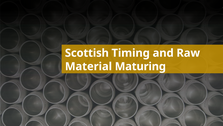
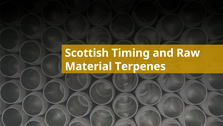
Maturing: Maturing -> Terpenes (140, 66)
